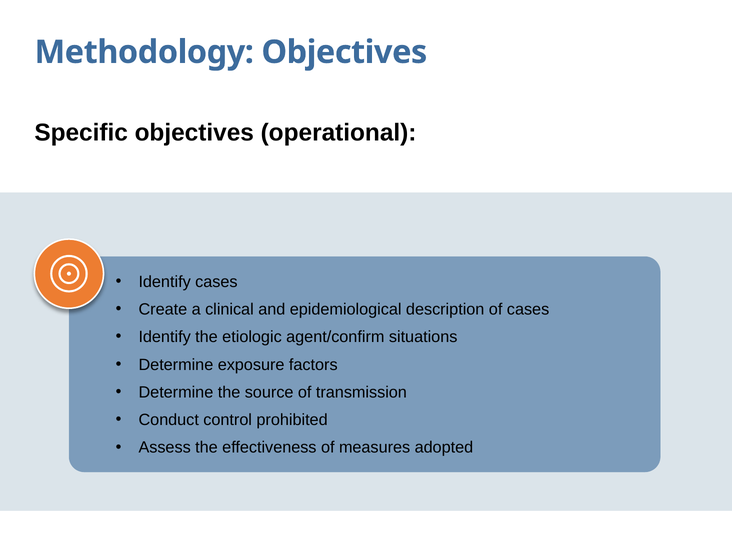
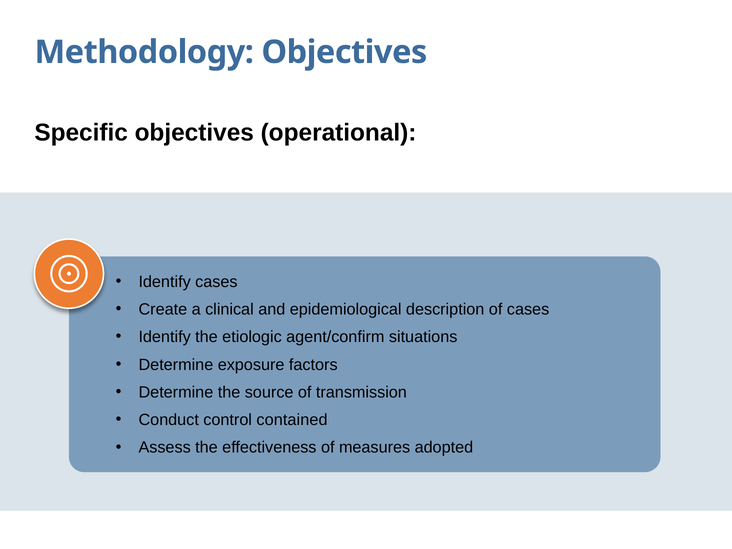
prohibited: prohibited -> contained (292, 420)
